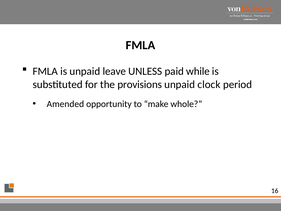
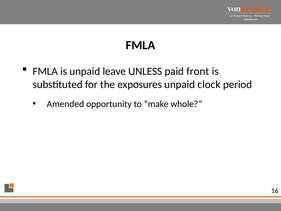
while: while -> front (198, 71)
provisions: provisions -> exposures (140, 84)
